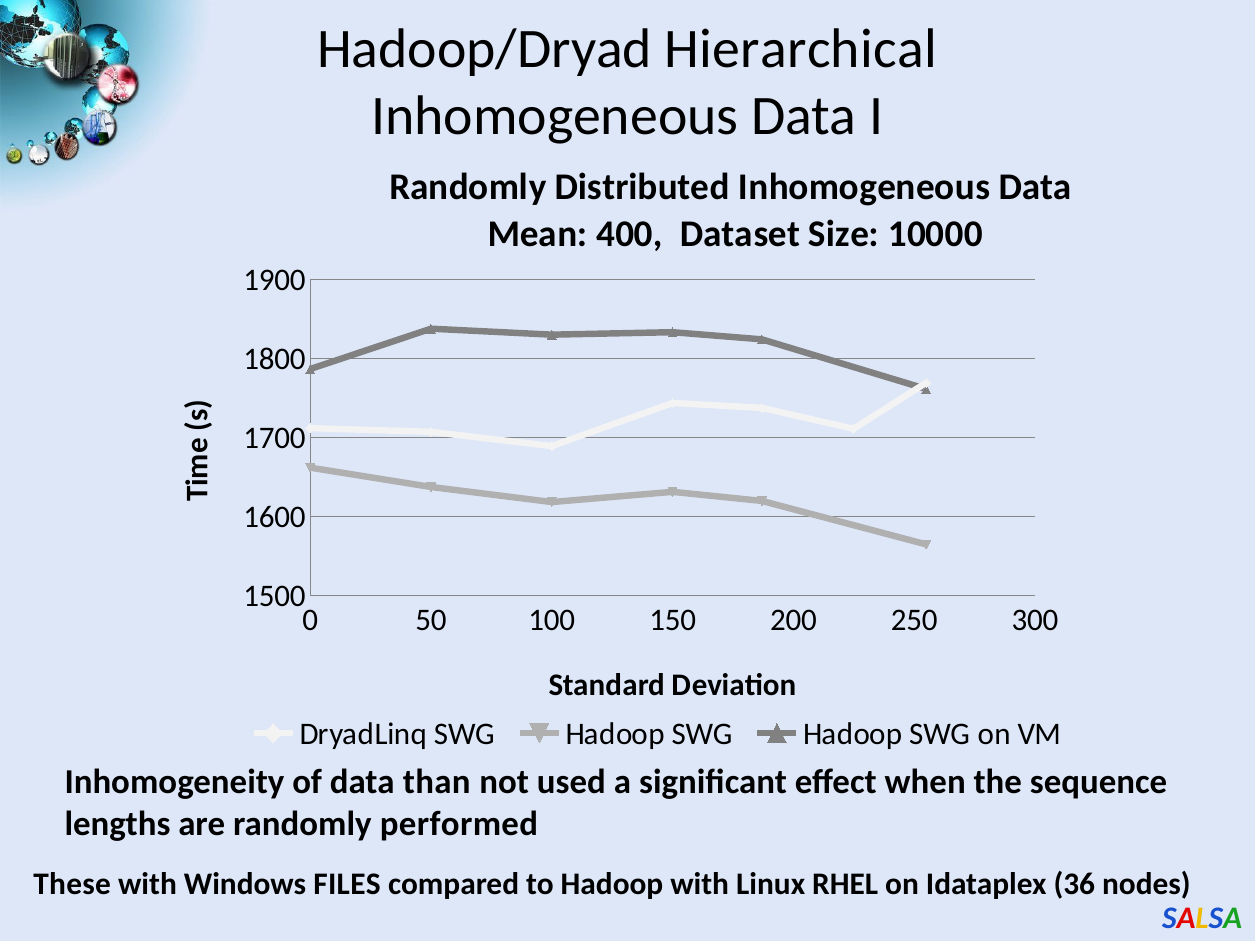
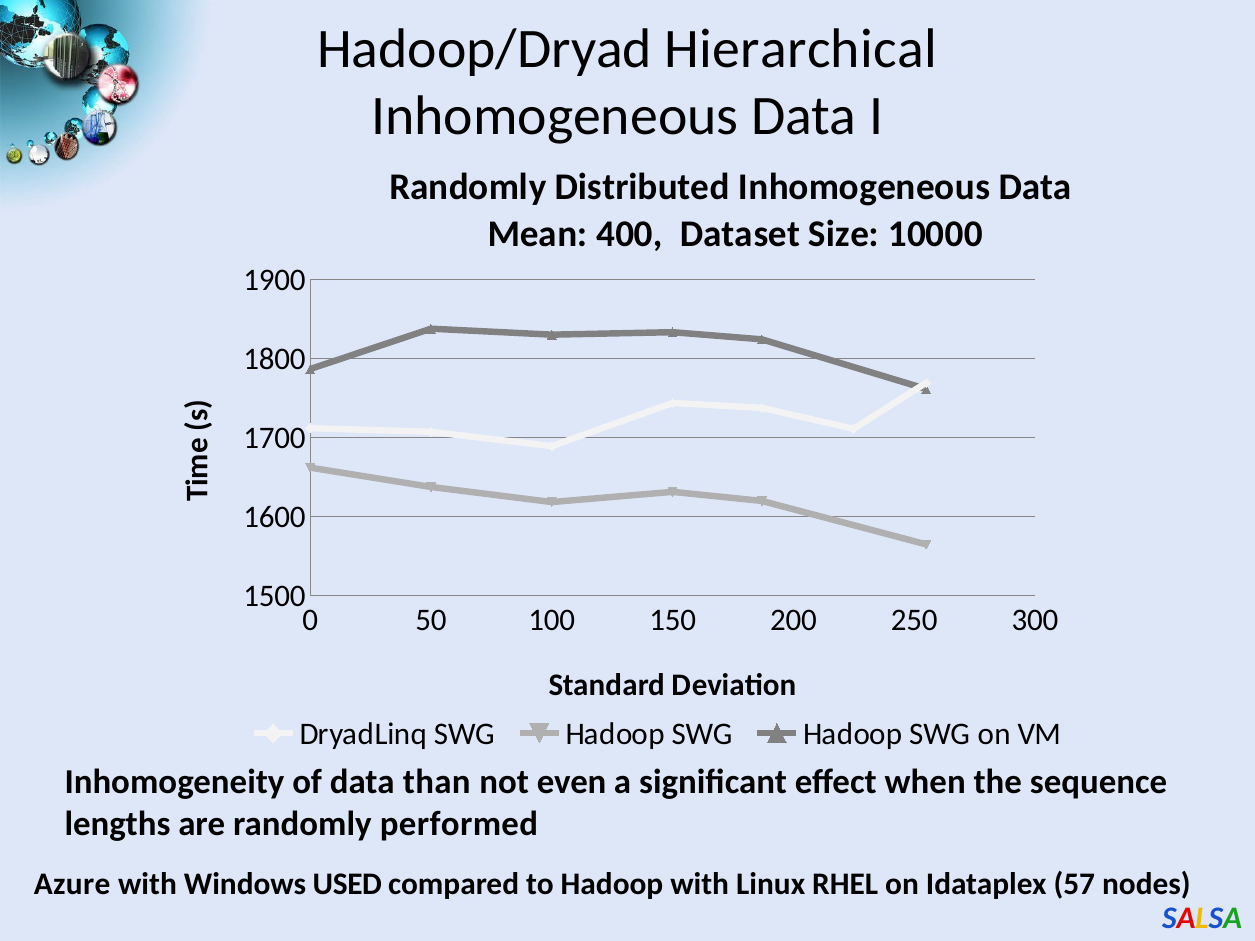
used: used -> even (572, 782)
These: These -> Azure (72, 885)
FILES: FILES -> USED (347, 885)
36: 36 -> 57 (1074, 885)
